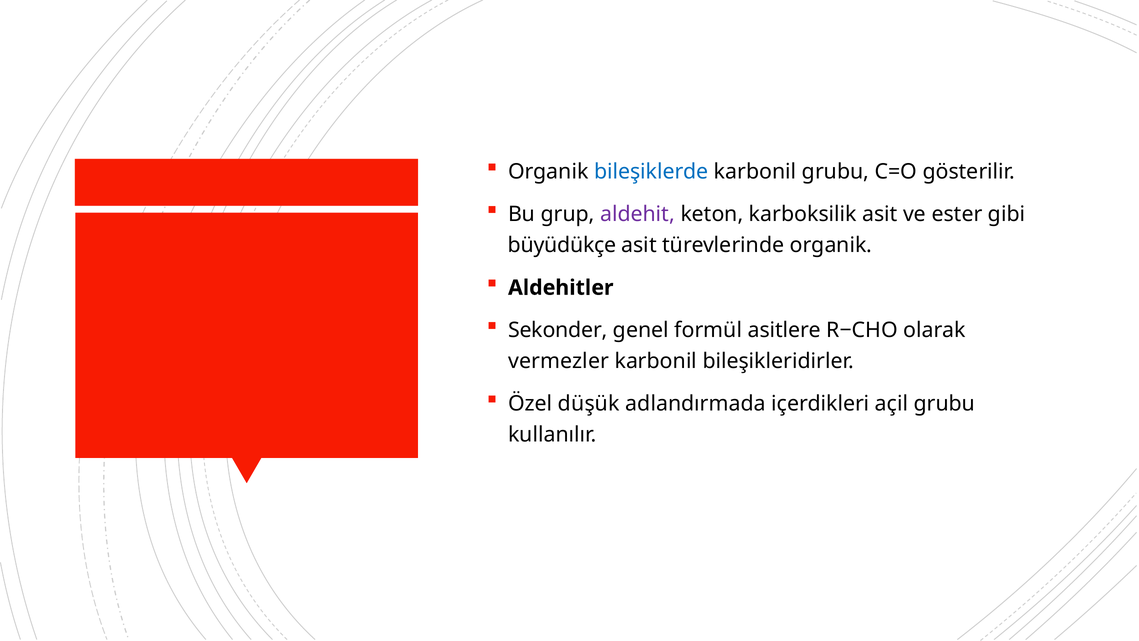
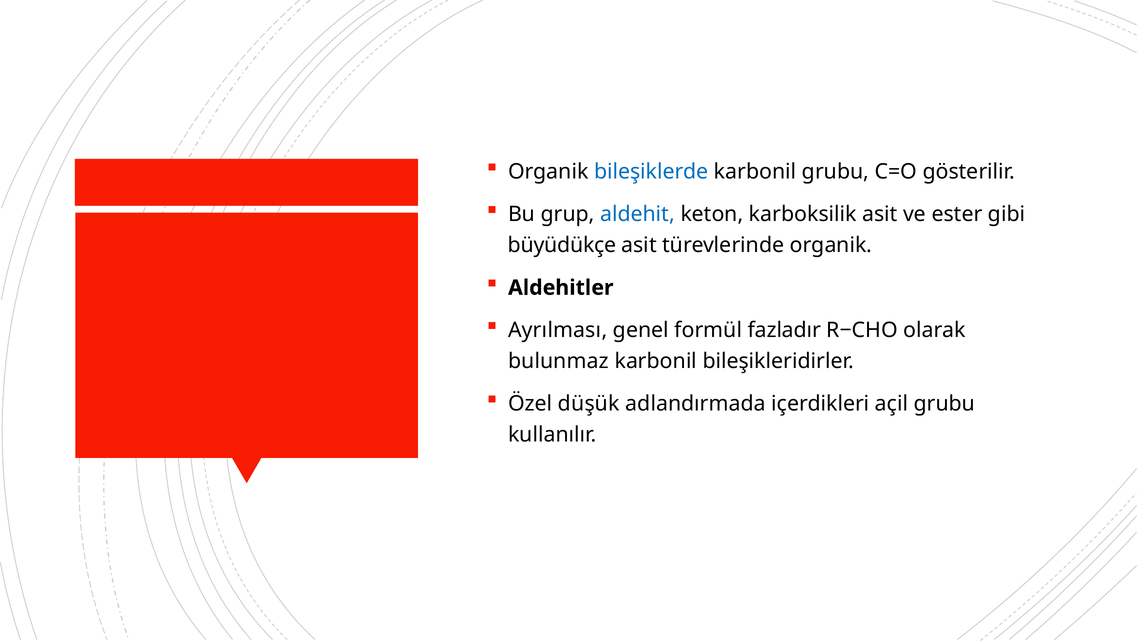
aldehit colour: purple -> blue (638, 214)
Sekonder: Sekonder -> Ayrılması (558, 330)
asitlere: asitlere -> fazladır (784, 330)
vermezler: vermezler -> bulunmaz (559, 361)
